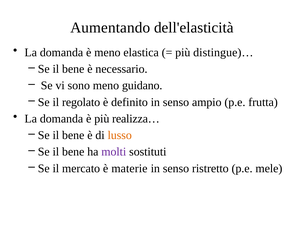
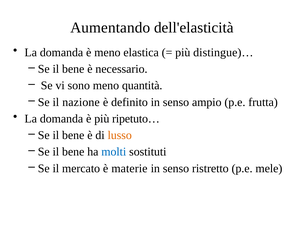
guidano: guidano -> quantità (142, 86)
regolato: regolato -> nazione (81, 102)
realizza…: realizza… -> ripetuto… (136, 119)
molti colour: purple -> blue (114, 152)
